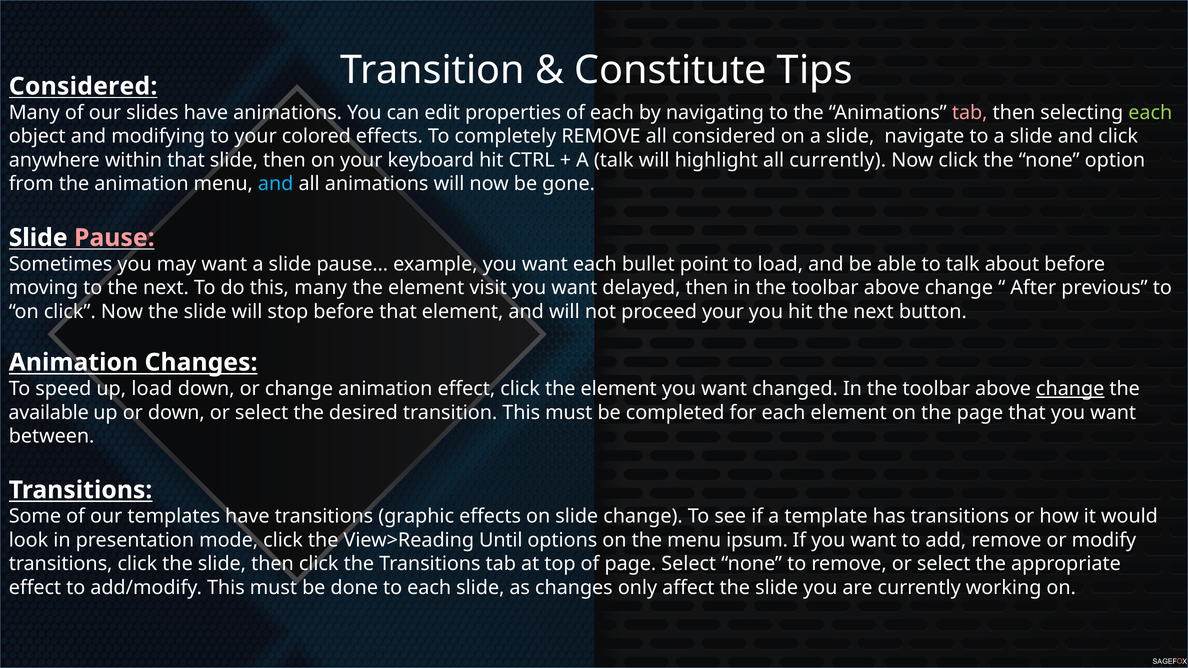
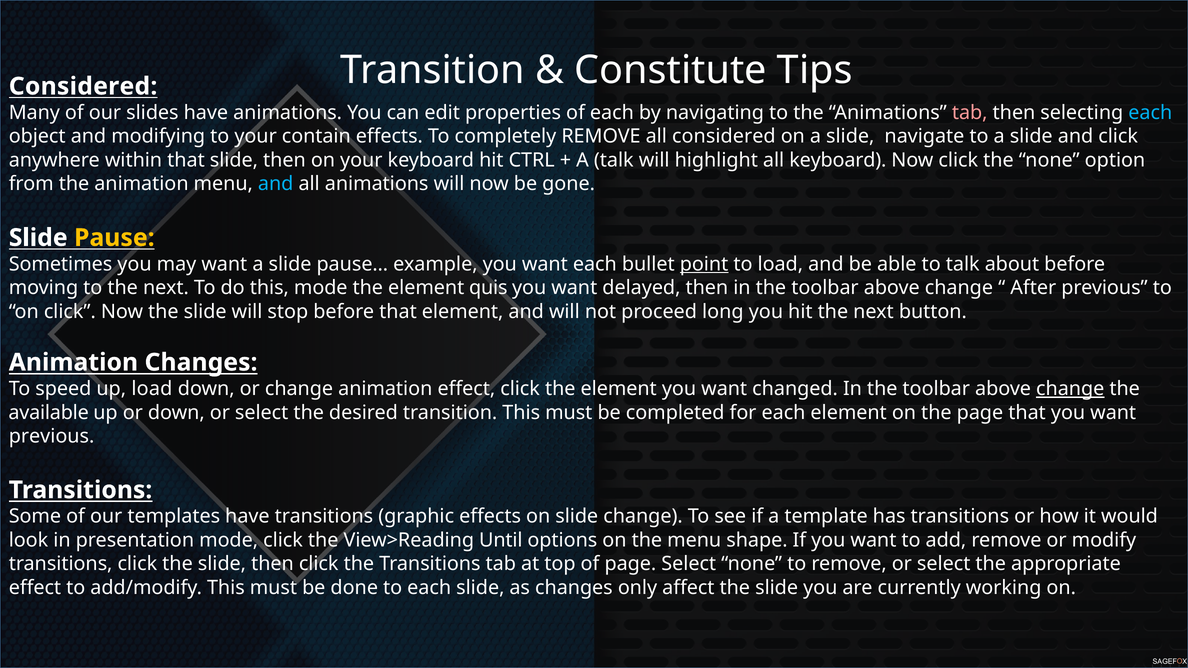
each colour: light green -> light blue (1150, 113)
colored: colored -> contain (316, 137)
all currently: currently -> keyboard (838, 160)
Pause colour: pink -> yellow (114, 238)
point underline: none -> present (704, 264)
this many: many -> mode (321, 288)
visit: visit -> quis (488, 288)
proceed your: your -> long (723, 312)
between: between -> previous (52, 436)
ipsum: ipsum -> shape (757, 540)
